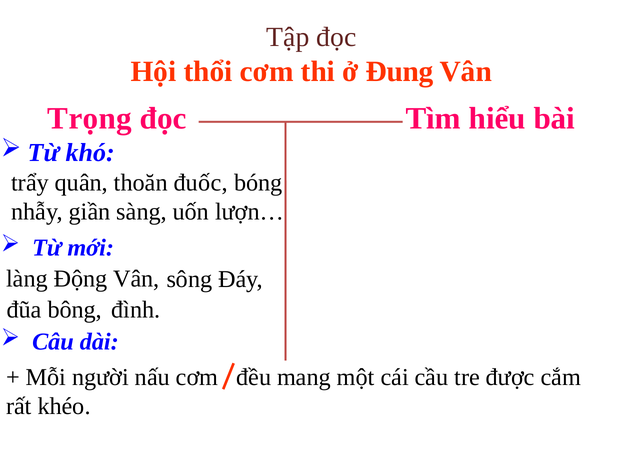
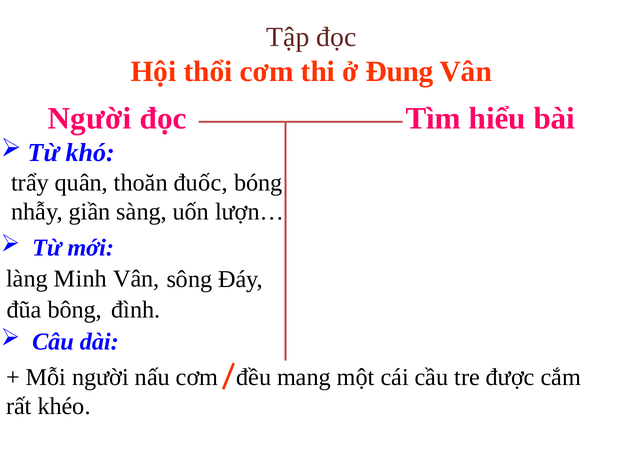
Trọng: Trọng -> Người (90, 118)
Động: Động -> Minh (80, 279)
